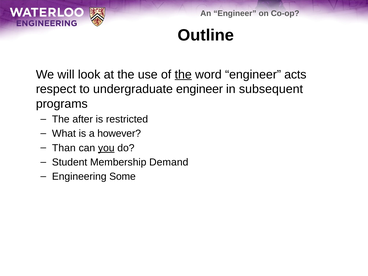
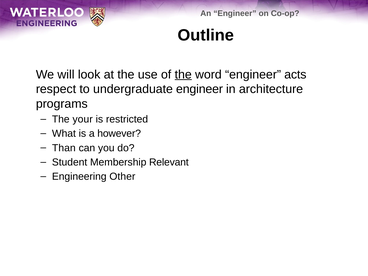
subsequent: subsequent -> architecture (271, 89)
after: after -> your (83, 119)
you underline: present -> none (106, 148)
Demand: Demand -> Relevant (169, 162)
Some: Some -> Other (122, 177)
